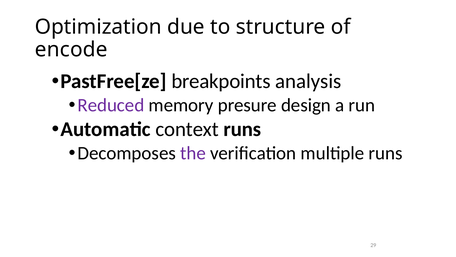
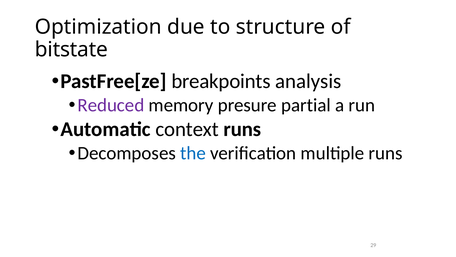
encode: encode -> bitstate (71, 50)
design: design -> partial (306, 105)
the colour: purple -> blue (193, 153)
